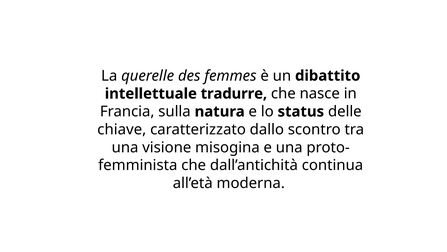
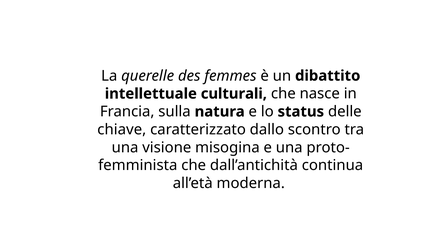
tradurre: tradurre -> culturali (234, 93)
